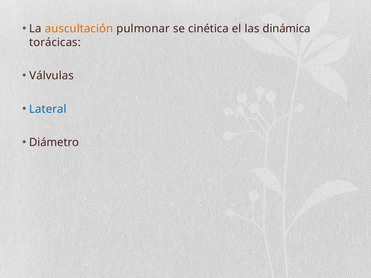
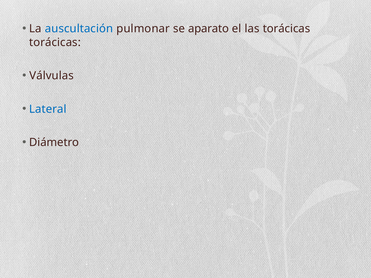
auscultación colour: orange -> blue (79, 29)
cinética: cinética -> aparato (209, 29)
las dinámica: dinámica -> torácicas (287, 29)
